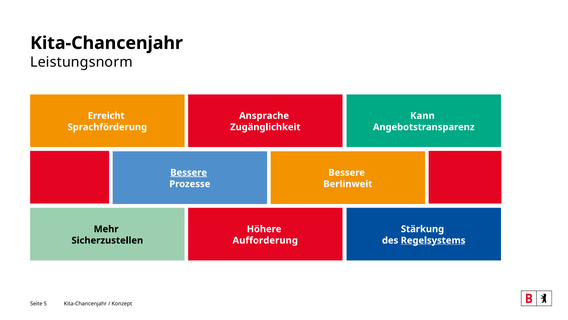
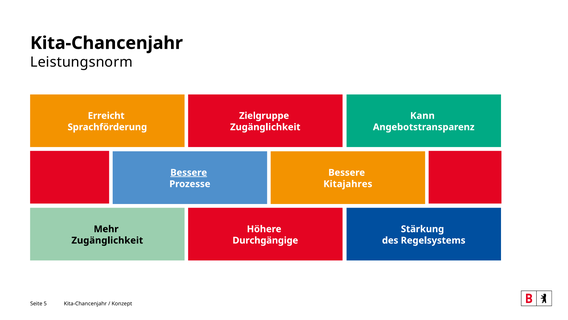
Ansprache: Ansprache -> Zielgruppe (264, 116)
Berlinweit: Berlinweit -> Kitajahres (348, 184)
Sicherzustellen: Sicherzustellen -> Zugänglichkeit (107, 240)
Aufforderung: Aufforderung -> Durchgängige (265, 240)
Regelsystems underline: present -> none (433, 240)
